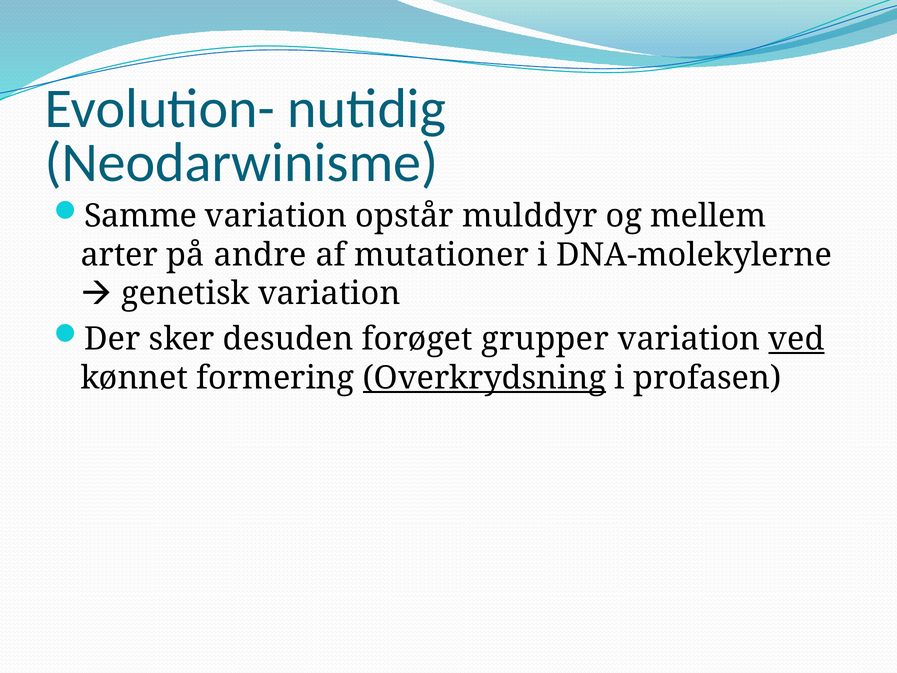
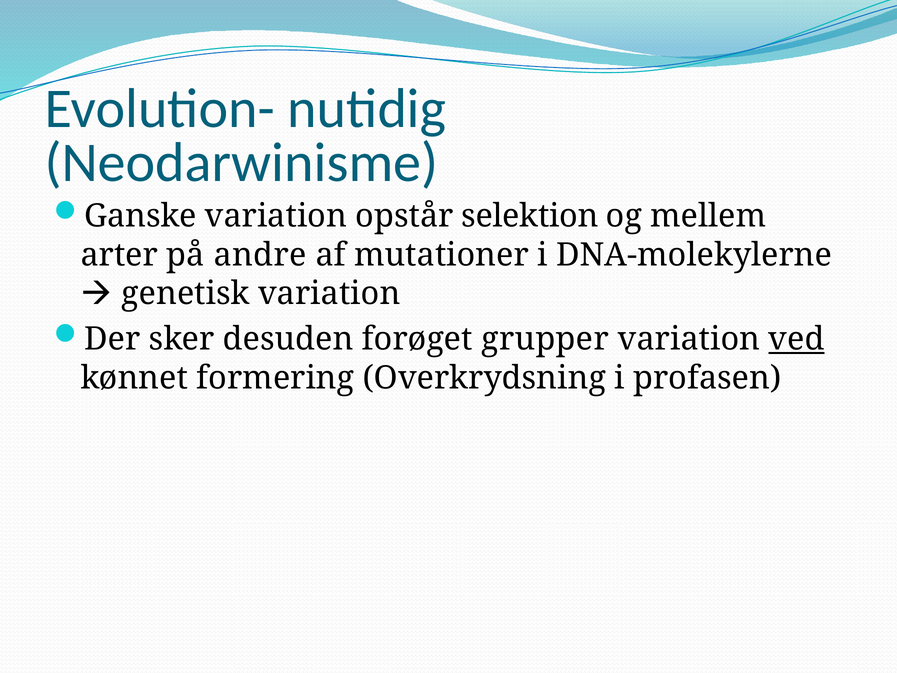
Samme: Samme -> Ganske (141, 216)
mulddyr: mulddyr -> selektion (530, 216)
Overkrydsning underline: present -> none (484, 378)
